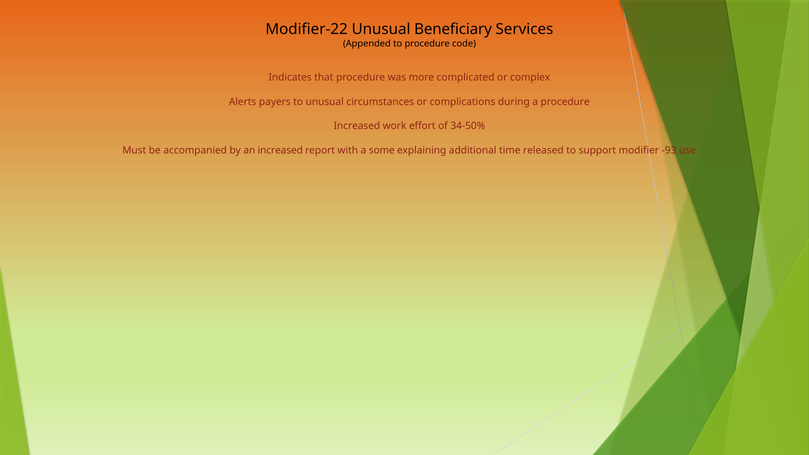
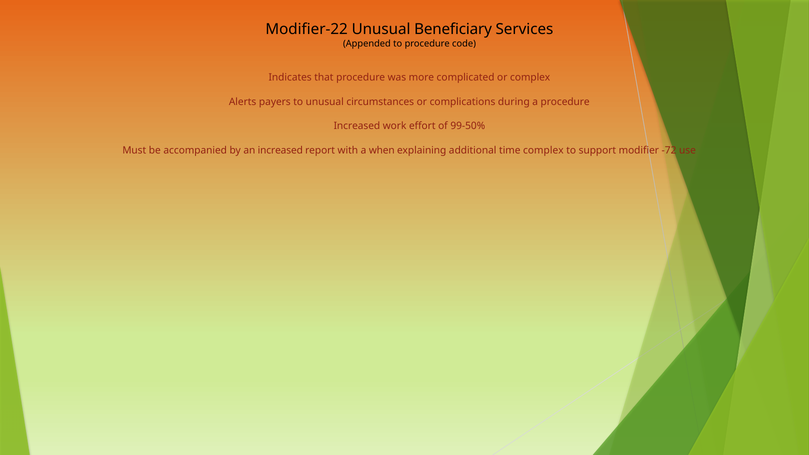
34-50%: 34-50% -> 99-50% (468, 126)
some: some -> when (382, 150)
time released: released -> complex (543, 150)
-93: -93 -> -72 (669, 150)
